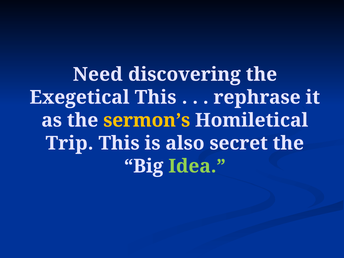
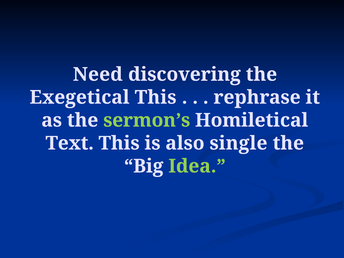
sermon’s colour: yellow -> light green (147, 120)
Trip: Trip -> Text (70, 143)
secret: secret -> single (238, 143)
